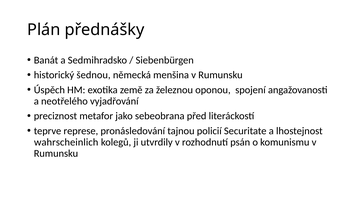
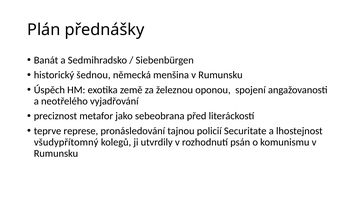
wahrscheinlich: wahrscheinlich -> všudypřítomný (66, 142)
